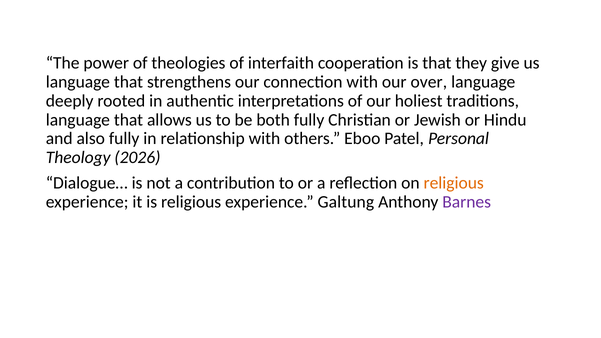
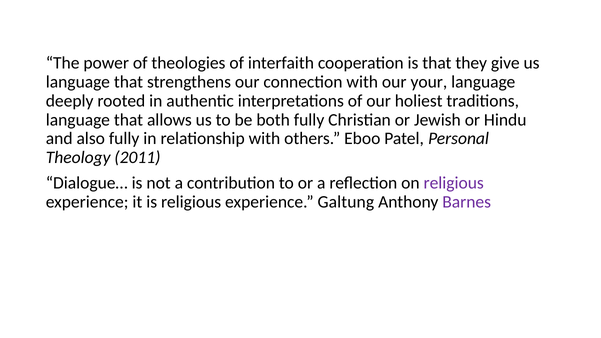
over: over -> your (429, 82)
2026: 2026 -> 2011 (137, 158)
religious colour: orange -> purple (454, 183)
